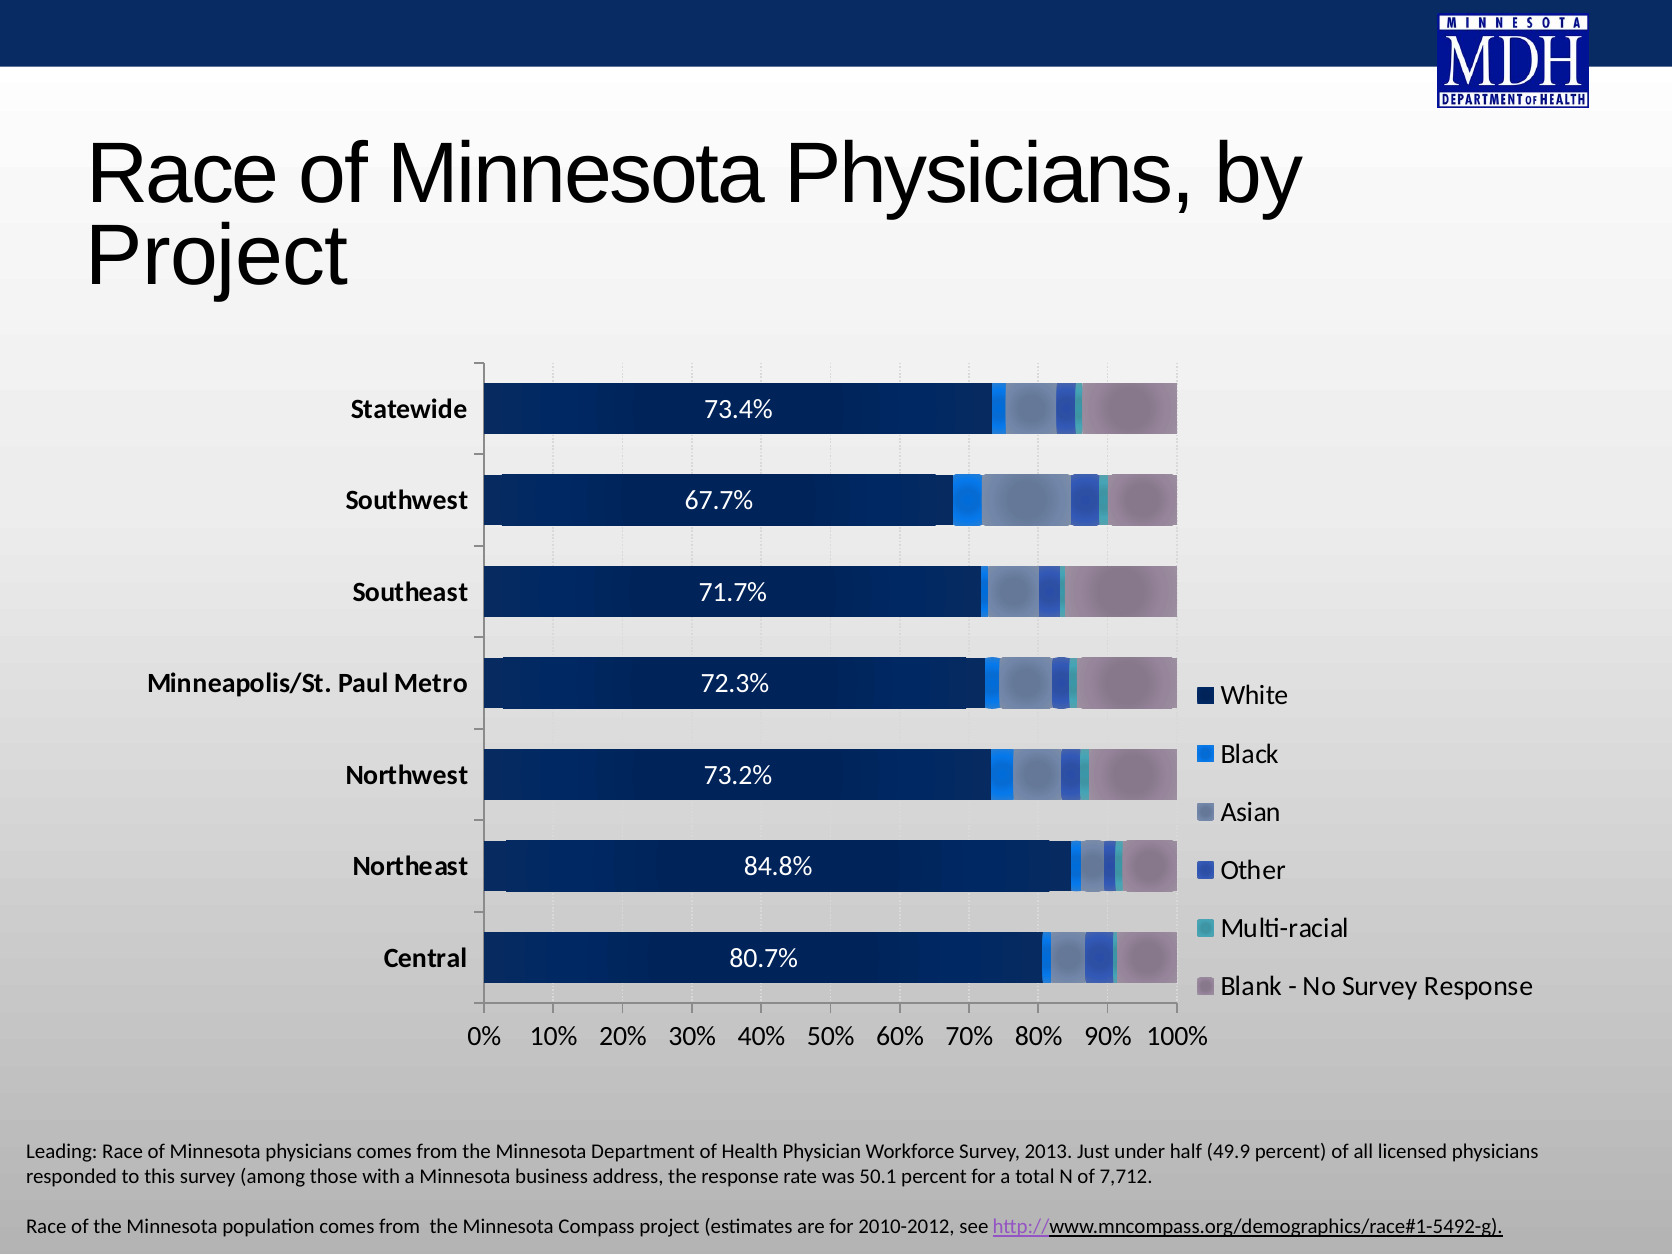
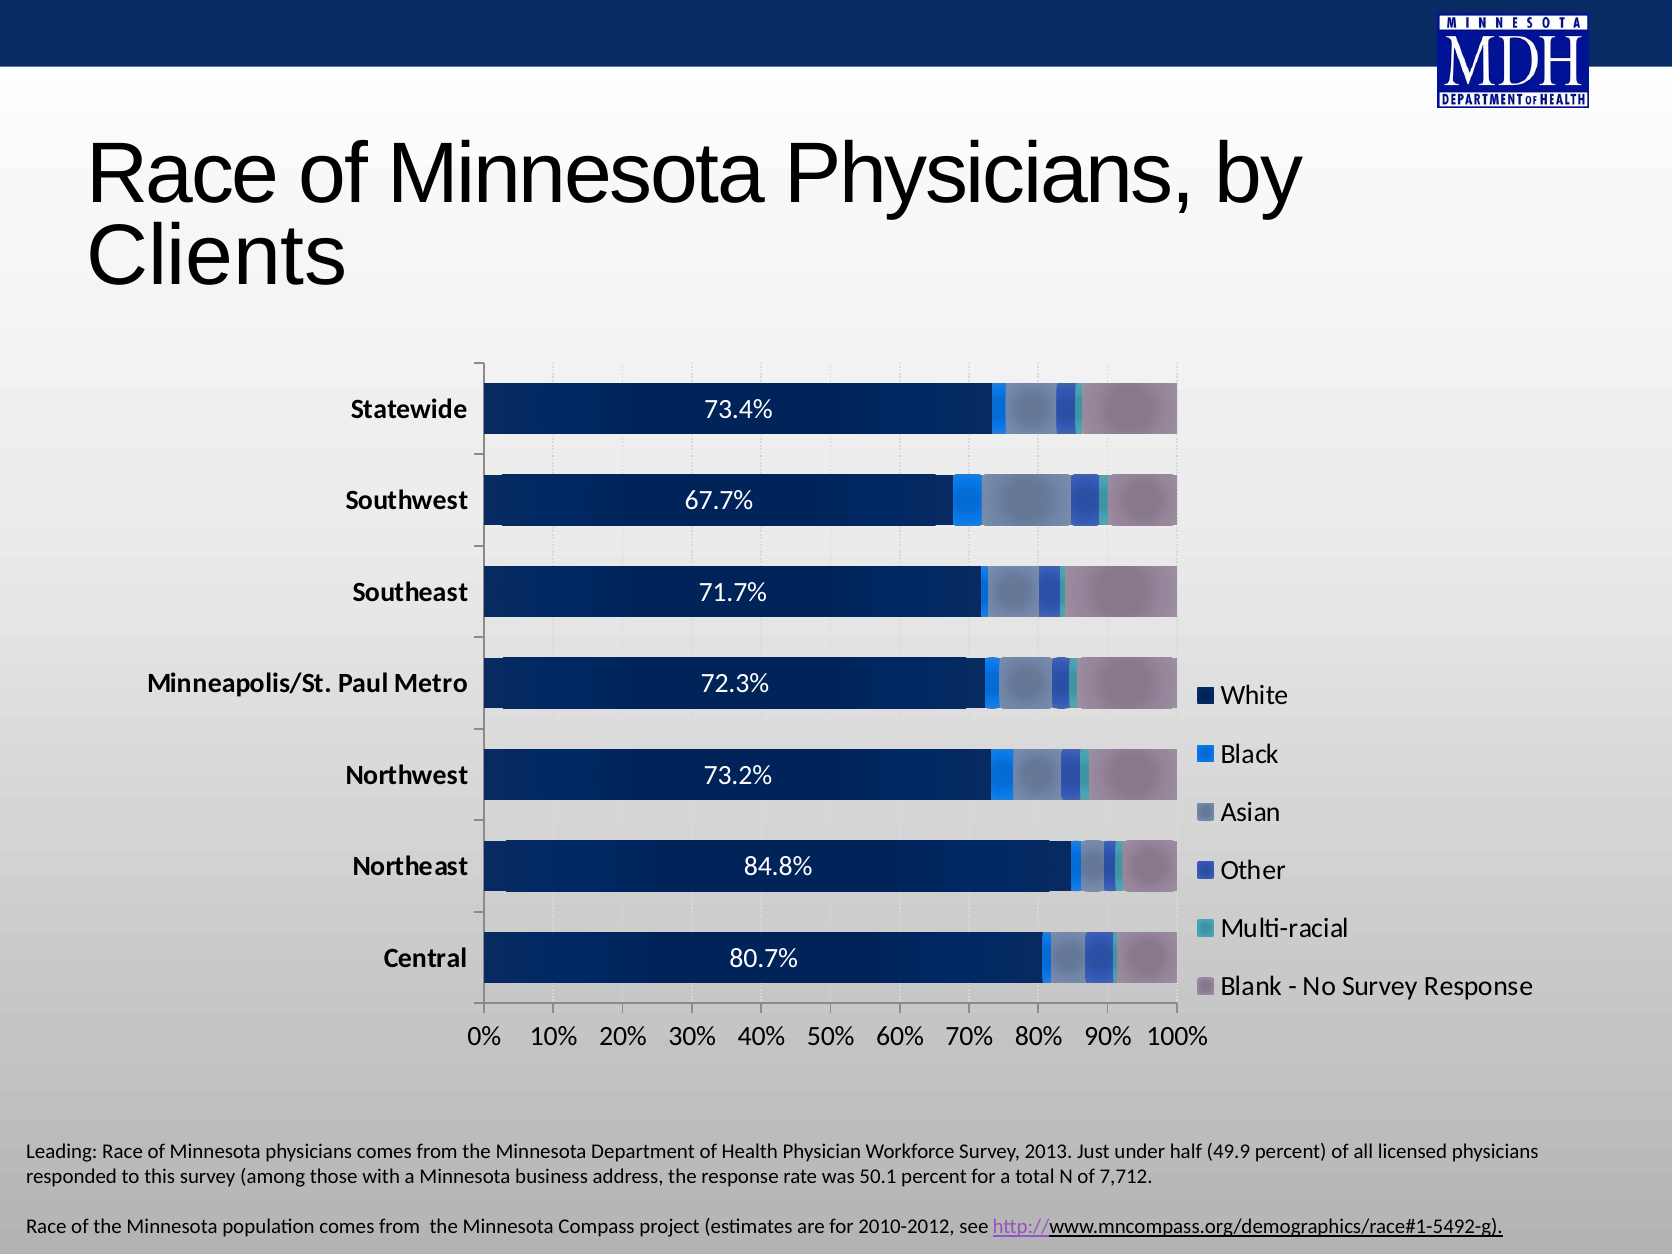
Project: Project -> Clients (217, 256)
